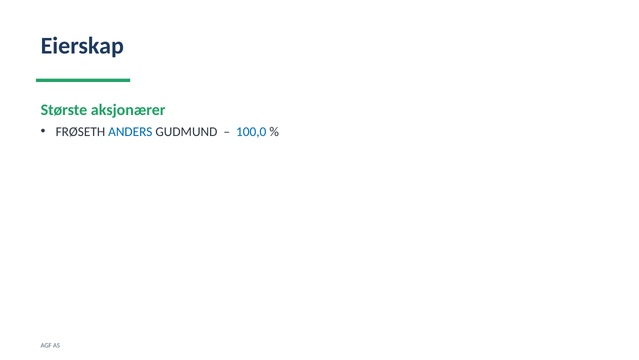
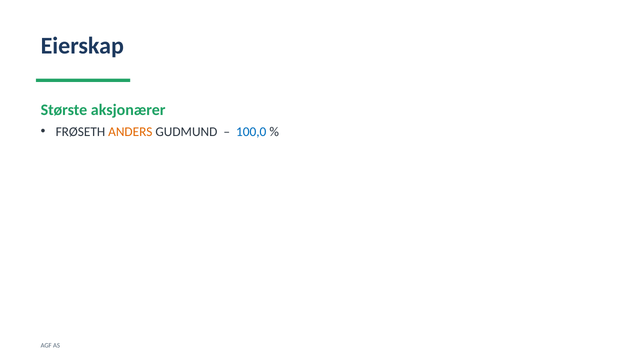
ANDERS colour: blue -> orange (130, 131)
